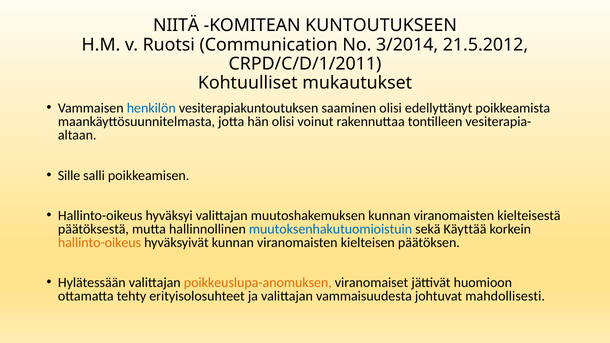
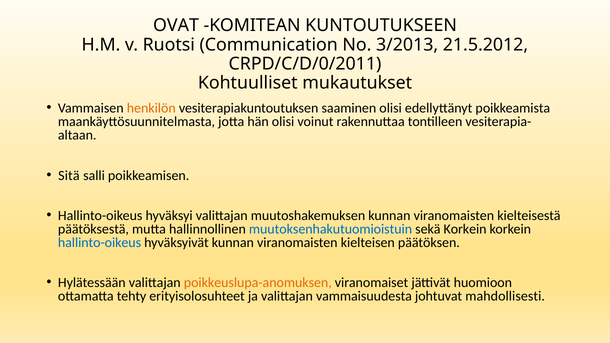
NIITÄ: NIITÄ -> OVAT (176, 25)
3/2014: 3/2014 -> 3/2013 (407, 45)
CRPD/C/D/1/2011: CRPD/C/D/1/2011 -> CRPD/C/D/0/2011 (305, 64)
henkilön colour: blue -> orange (151, 108)
Sille: Sille -> Sitä (69, 175)
sekä Käyttää: Käyttää -> Korkein (465, 229)
hallinto-oikeus colour: orange -> blue (100, 243)
